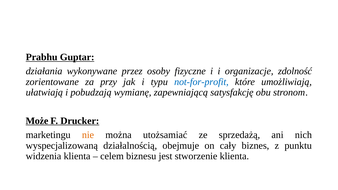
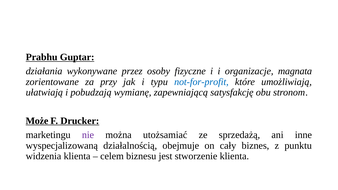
zdolność: zdolność -> magnata (295, 71)
nie colour: orange -> purple (88, 135)
nich: nich -> inne (303, 135)
